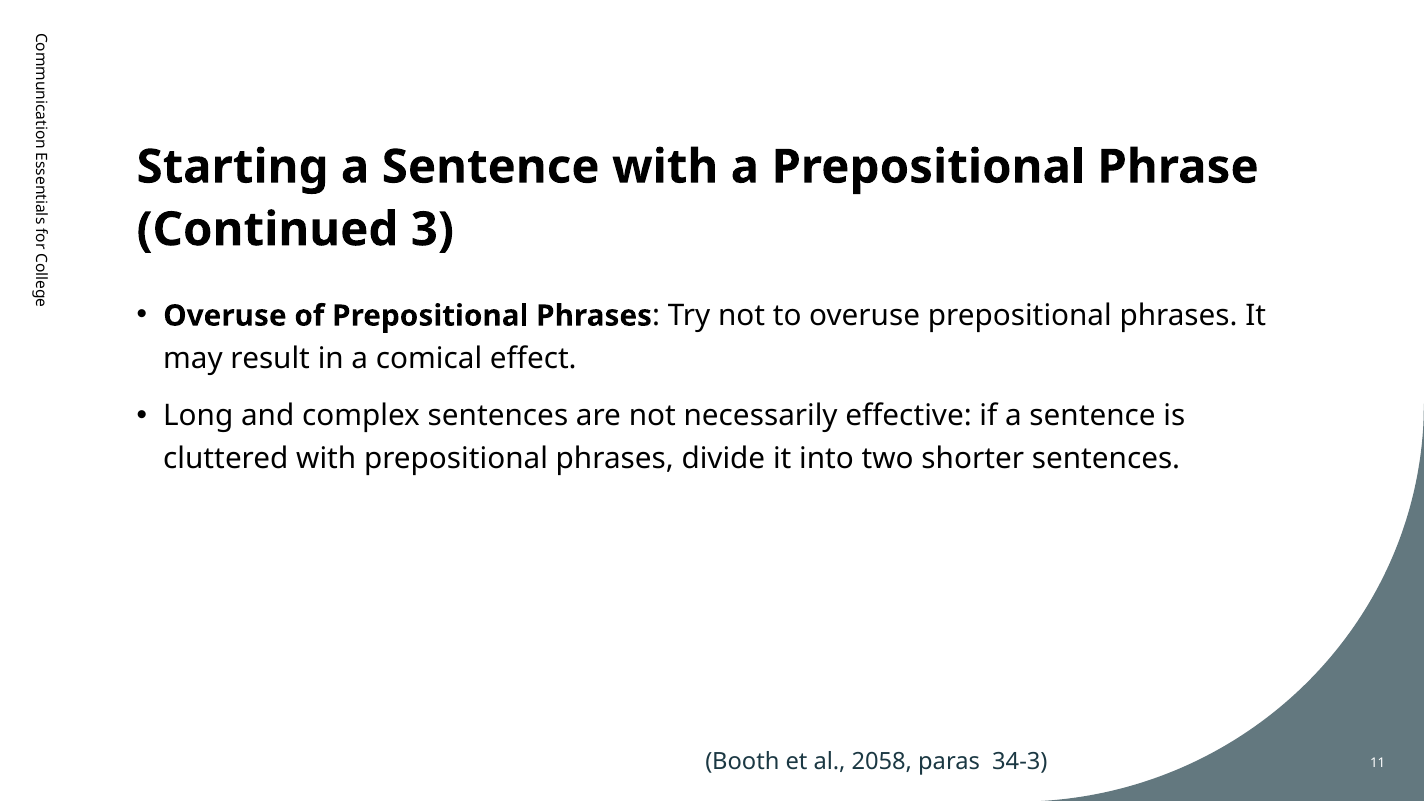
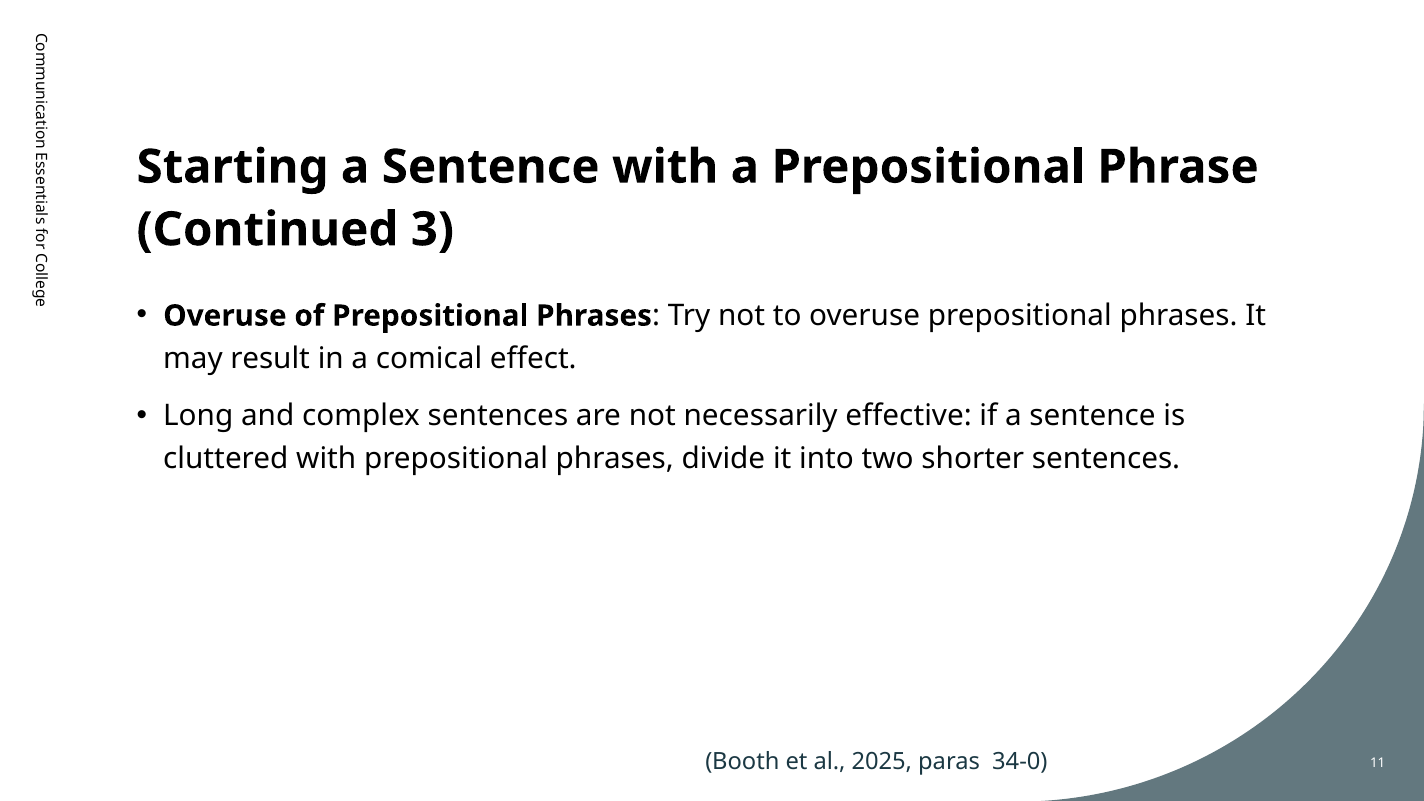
2058: 2058 -> 2025 (882, 762)
34-3: 34-3 -> 34-0 (1020, 762)
